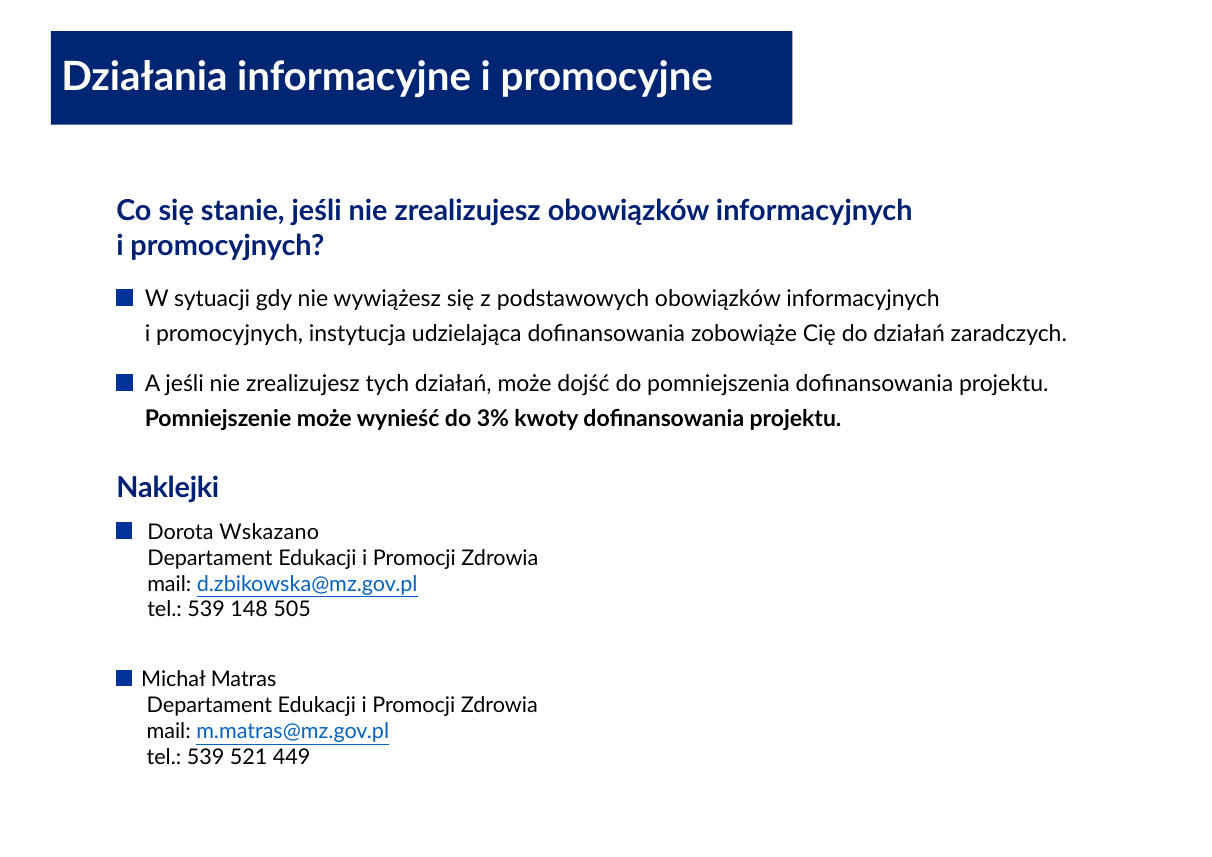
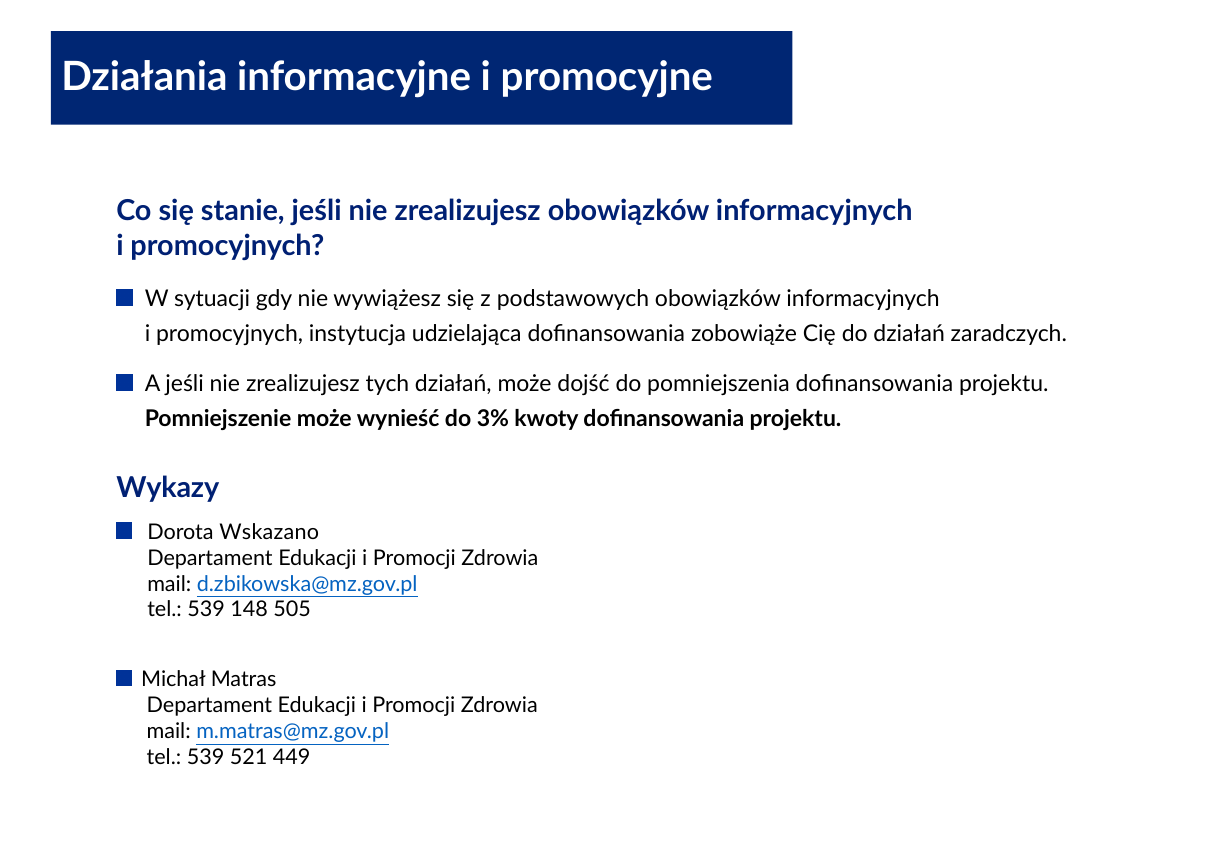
Naklejki: Naklejki -> Wykazy (168, 488)
